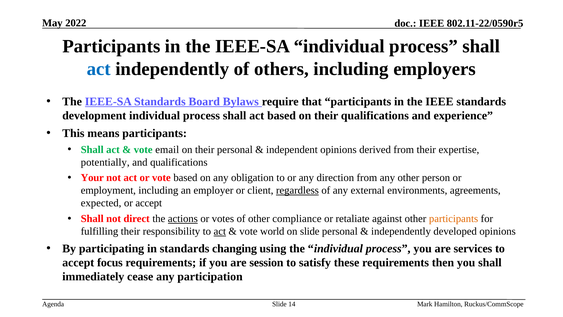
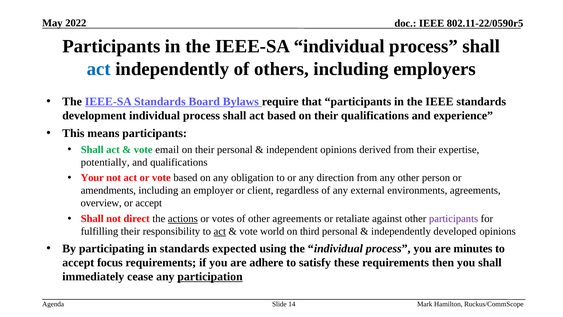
employment: employment -> amendments (108, 190)
regardless underline: present -> none (297, 190)
expected: expected -> overview (101, 203)
other compliance: compliance -> agreements (297, 219)
participants colour: orange -> purple (454, 219)
on slide: slide -> third (310, 231)
changing: changing -> expected (234, 248)
services: services -> minutes (473, 248)
session: session -> adhere (266, 262)
participation underline: none -> present (210, 276)
